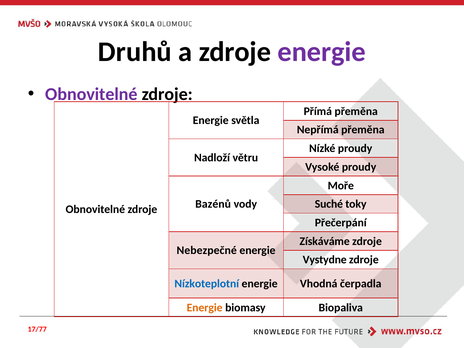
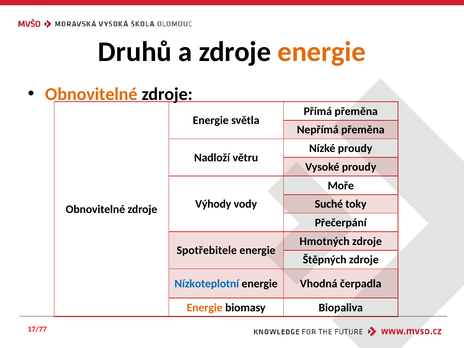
energie colour: purple -> orange (322, 52)
Obnovitelné colour: purple -> orange (91, 94)
Bazénů: Bazénů -> Výhody (213, 204)
Získáváme: Získáváme -> Hmotných (325, 241)
Nebezpečné: Nebezpečné -> Spotřebitele (207, 250)
Vystydne: Vystydne -> Štěpných (325, 260)
